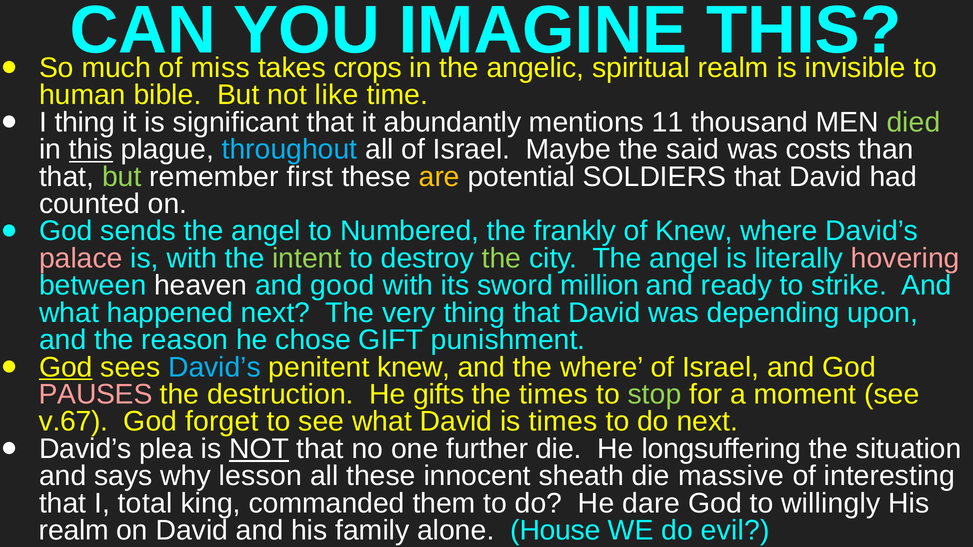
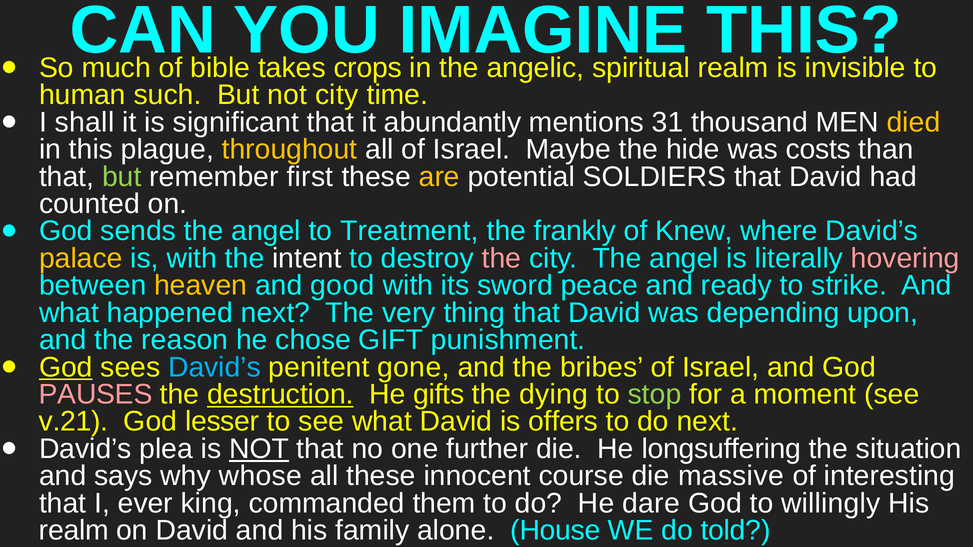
miss: miss -> bible (220, 68)
bible: bible -> such (167, 95)
not like: like -> city (337, 95)
I thing: thing -> shall (85, 122)
11: 11 -> 31 (668, 122)
died colour: light green -> yellow (913, 122)
this underline: present -> none (91, 150)
throughout colour: light blue -> yellow (290, 150)
said: said -> hide (693, 150)
Numbered: Numbered -> Treatment (409, 231)
palace colour: pink -> yellow (81, 258)
intent colour: light green -> white (307, 258)
the colour: light green -> pink (502, 258)
heaven colour: white -> yellow (201, 286)
million: million -> peace (599, 286)
penitent knew: knew -> gone (413, 367)
the where: where -> bribes (602, 367)
destruction underline: none -> present (280, 395)
the times: times -> dying (554, 395)
v.67: v.67 -> v.21 (74, 422)
forget: forget -> lesser (222, 422)
is times: times -> offers (563, 422)
lesson: lesson -> whose (260, 476)
sheath: sheath -> course (581, 476)
total: total -> ever (145, 504)
evil: evil -> told (736, 531)
